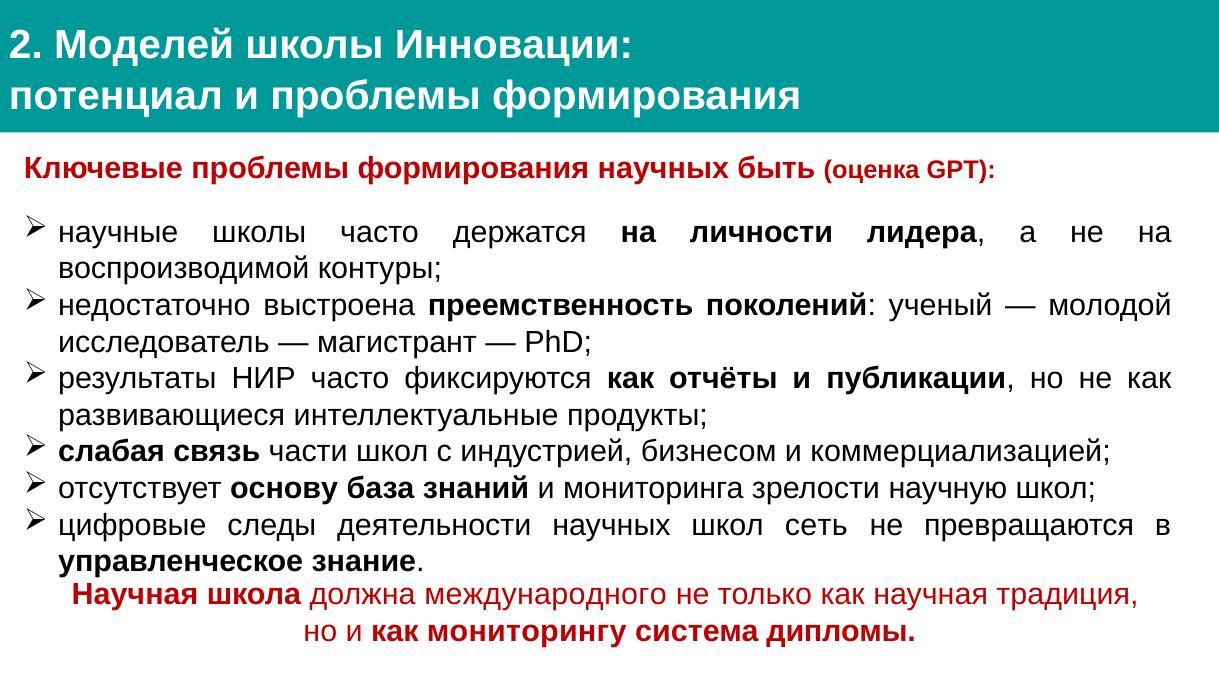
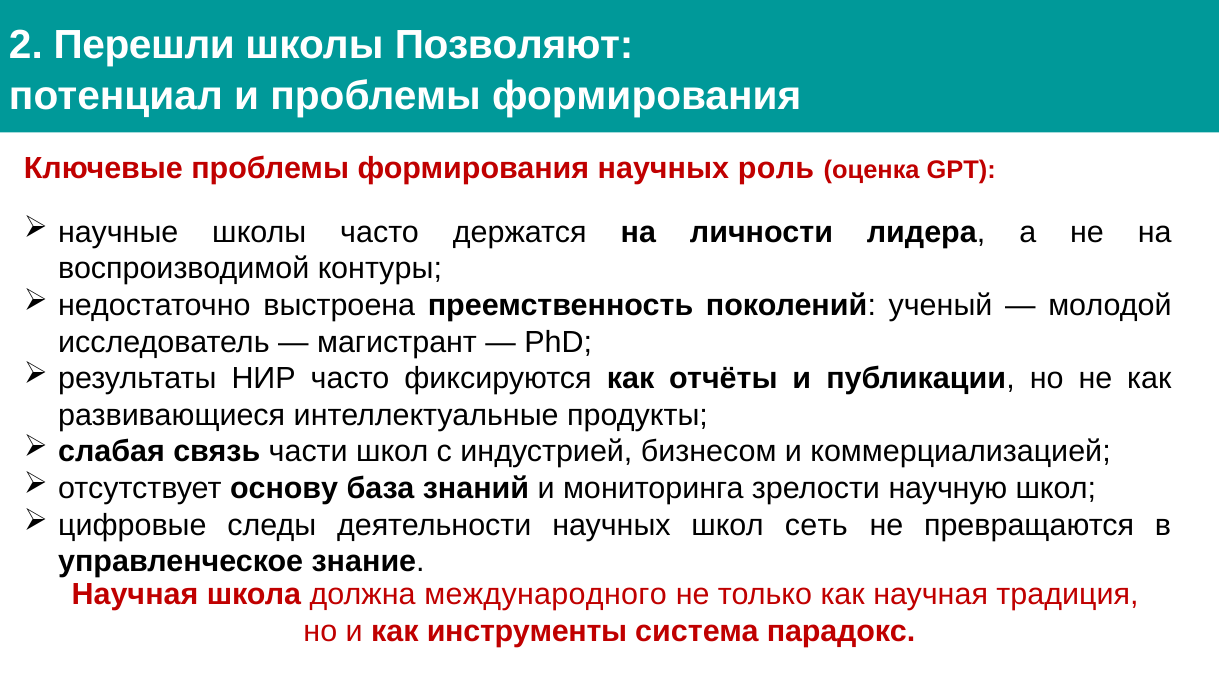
Моделей: Моделей -> Перешли (144, 45)
Инновации: Инновации -> Позволяют (514, 45)
быть: быть -> роль (776, 168)
мониторингу: мониторингу -> инструменты (527, 631)
дипломы: дипломы -> парадокс (841, 631)
